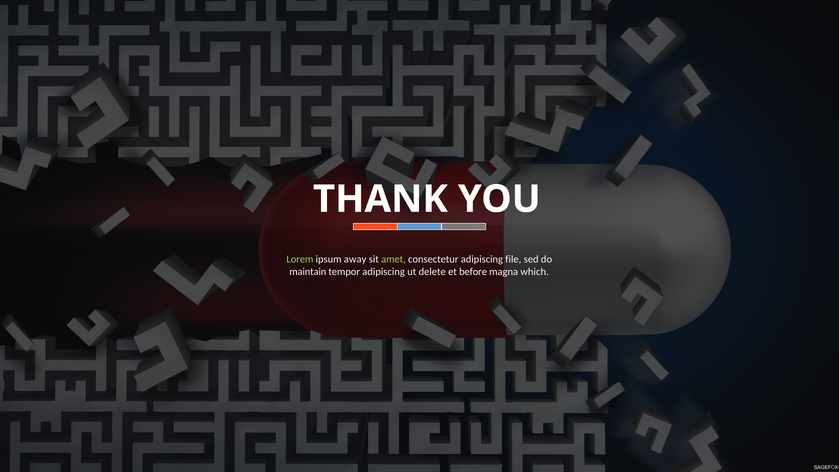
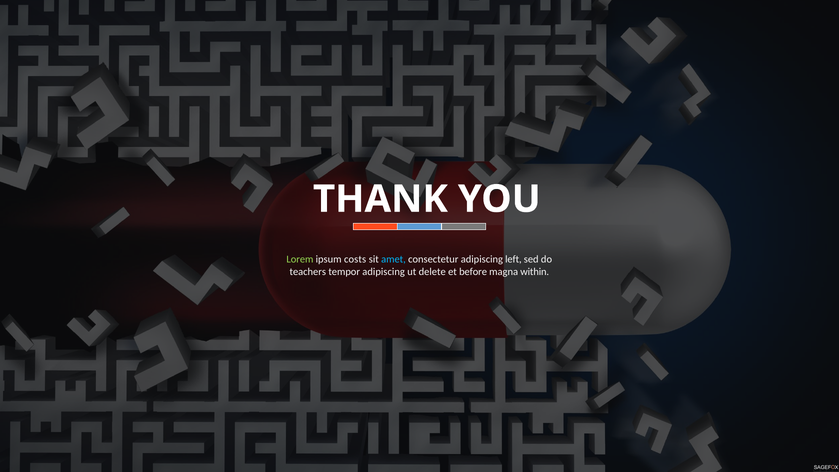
away: away -> costs (355, 259)
amet colour: light green -> light blue (394, 259)
file: file -> left (513, 259)
maintain: maintain -> teachers (308, 272)
which: which -> within (535, 272)
